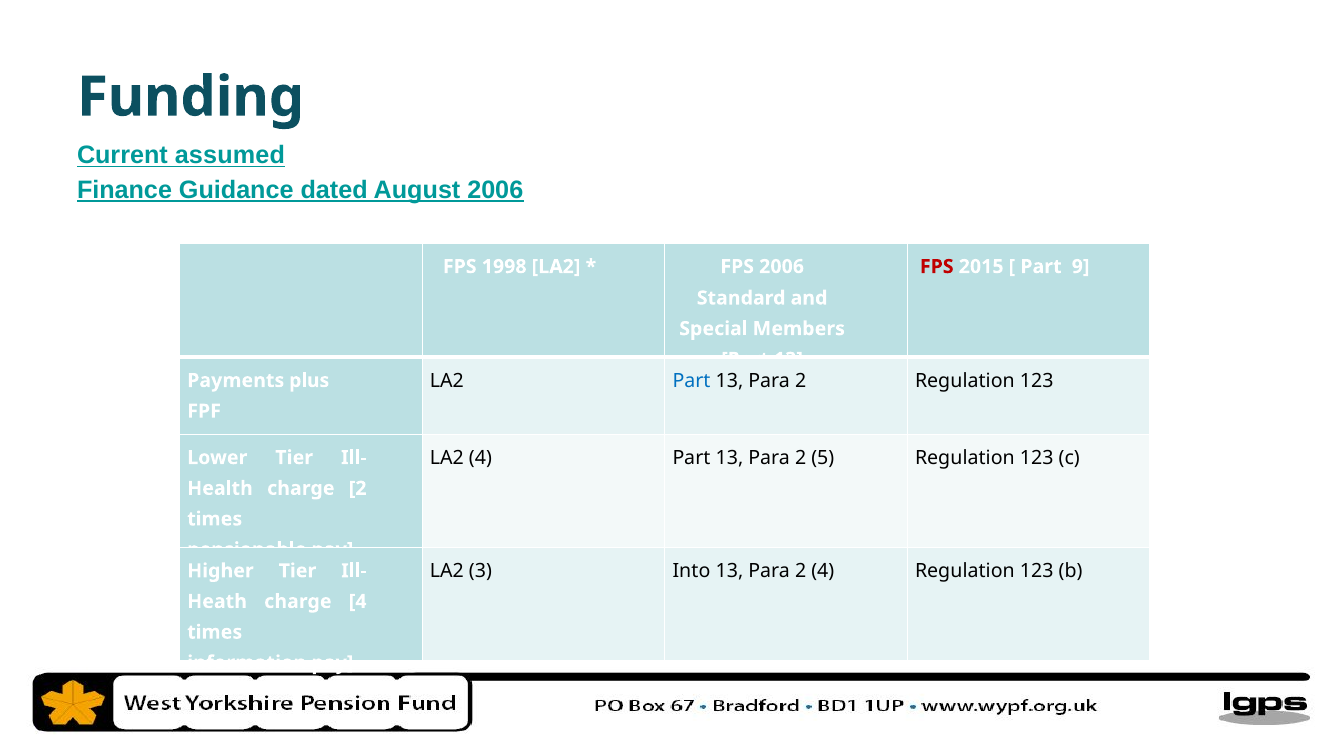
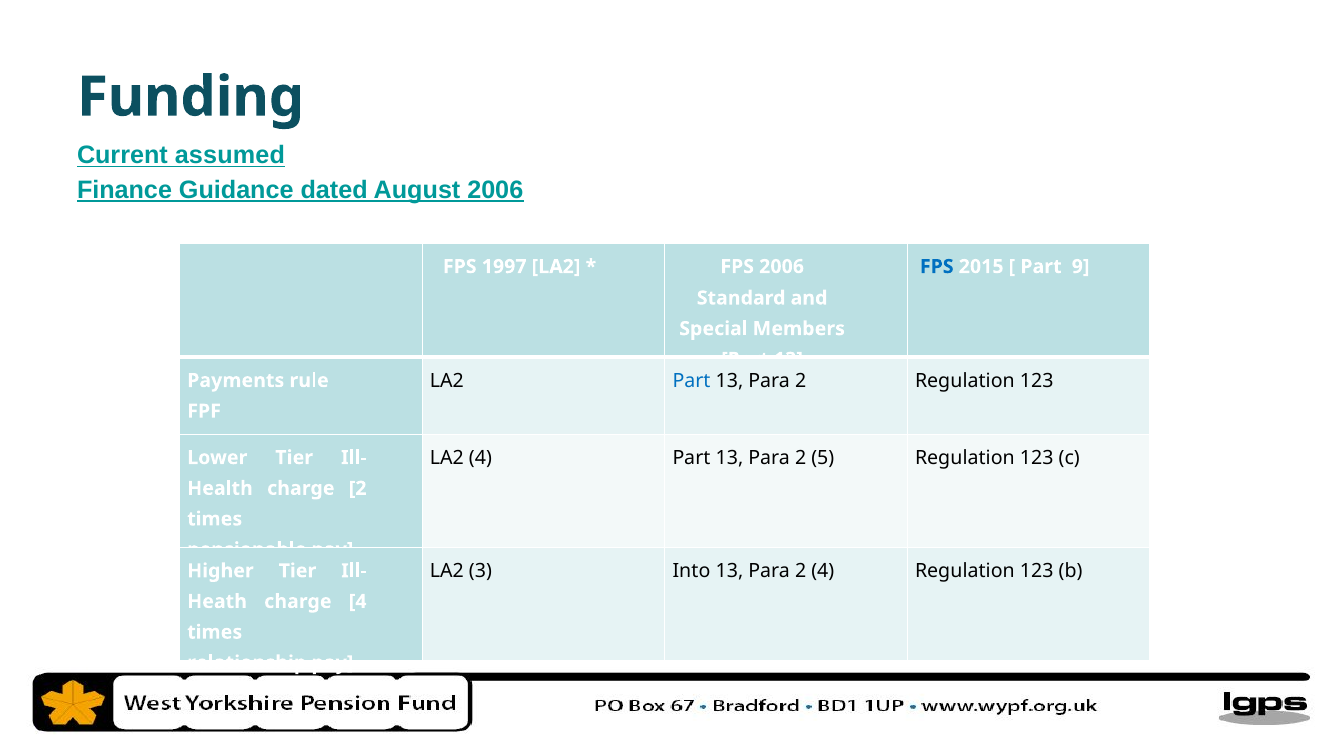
1998: 1998 -> 1997 (504, 266)
FPS colour: red -> blue (937, 266)
plus: plus -> rule (309, 380)
information: information -> relationship (247, 662)
